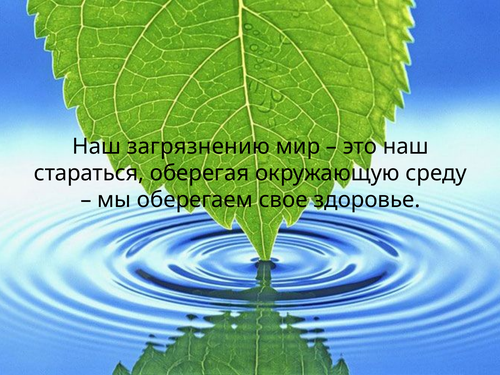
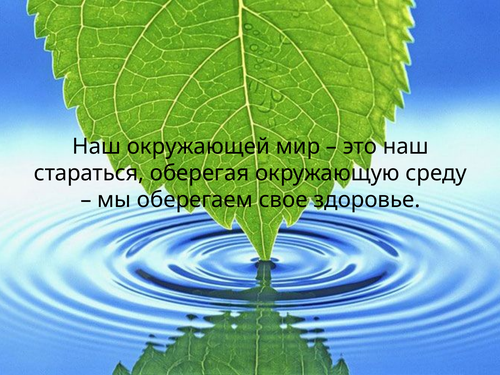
загрязнению: загрязнению -> окружающей (198, 147)
